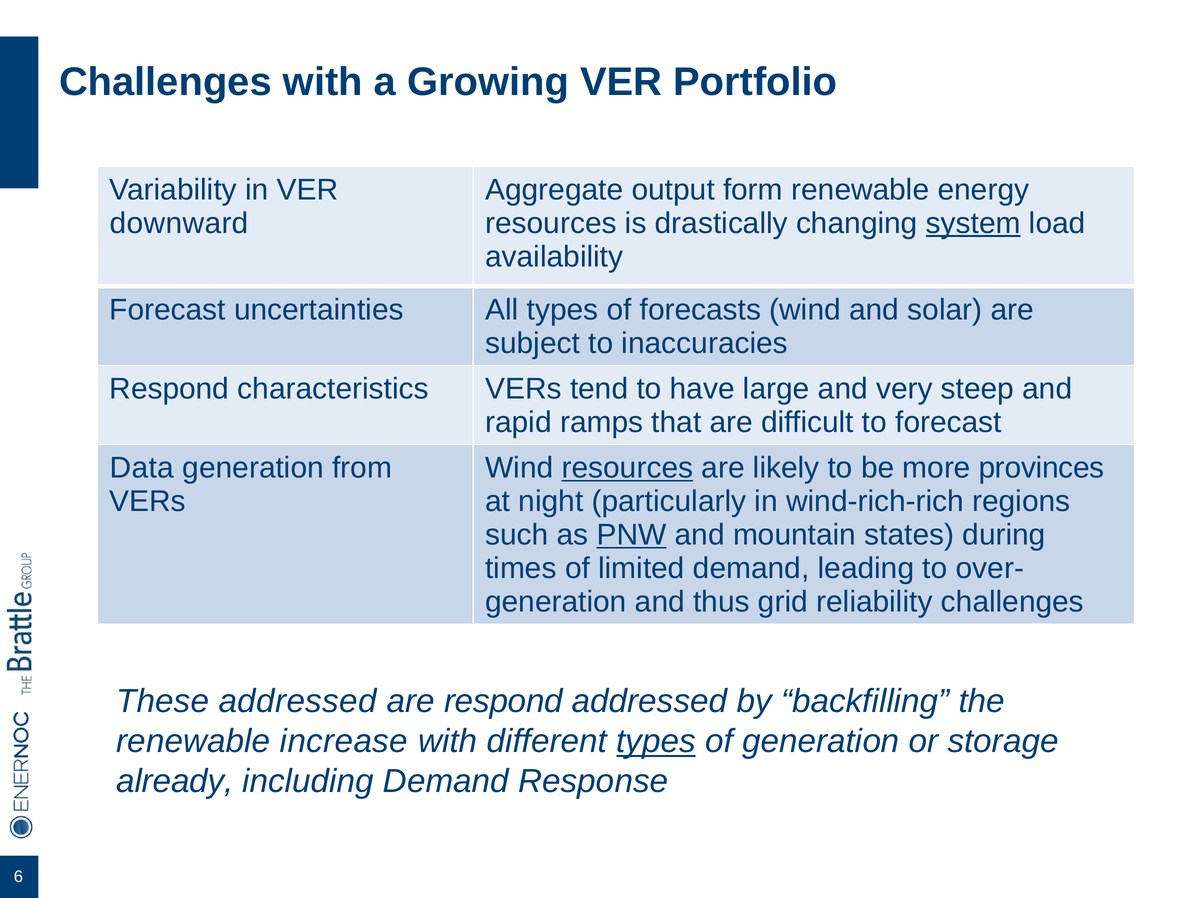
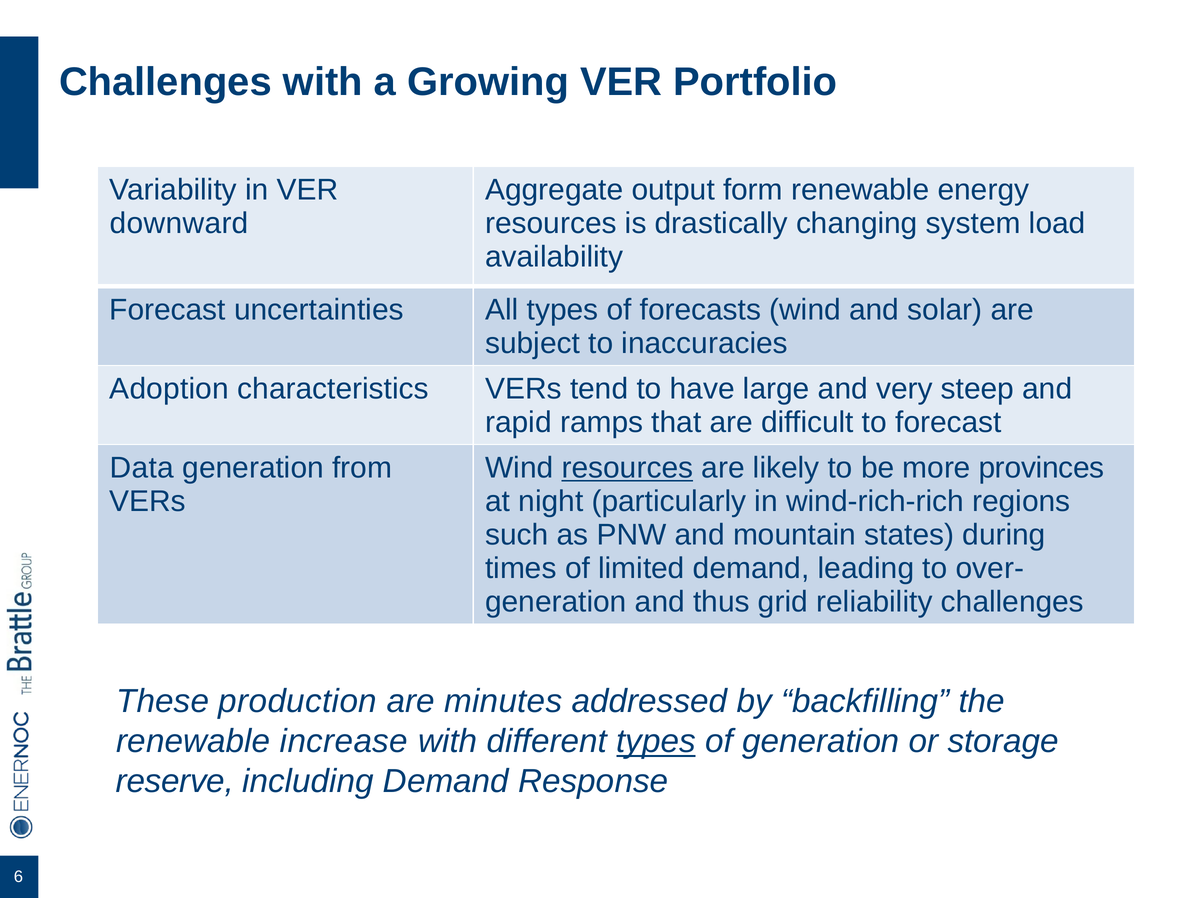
system underline: present -> none (973, 223)
Respond: Respond -> Adoption (169, 389)
PNW underline: present -> none (631, 535)
These addressed: addressed -> production (298, 702)
are respond: respond -> minutes (503, 702)
already: already -> reserve (175, 782)
